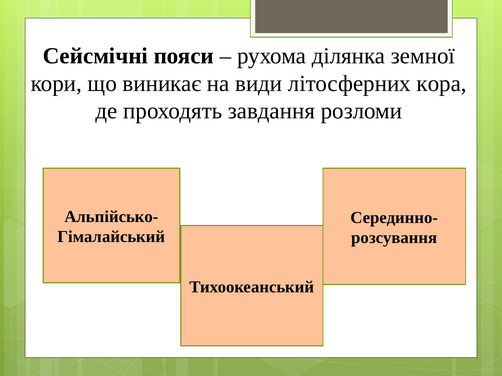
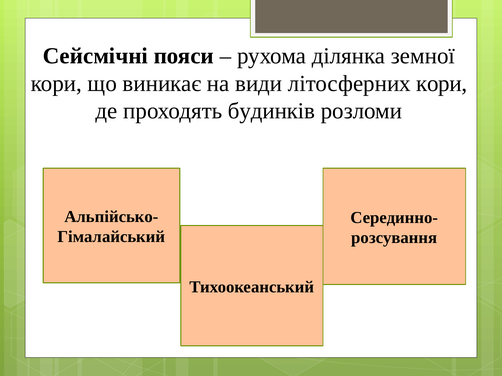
літосферних кора: кора -> кори (442, 84)
завдання: завдання -> будинків (271, 111)
